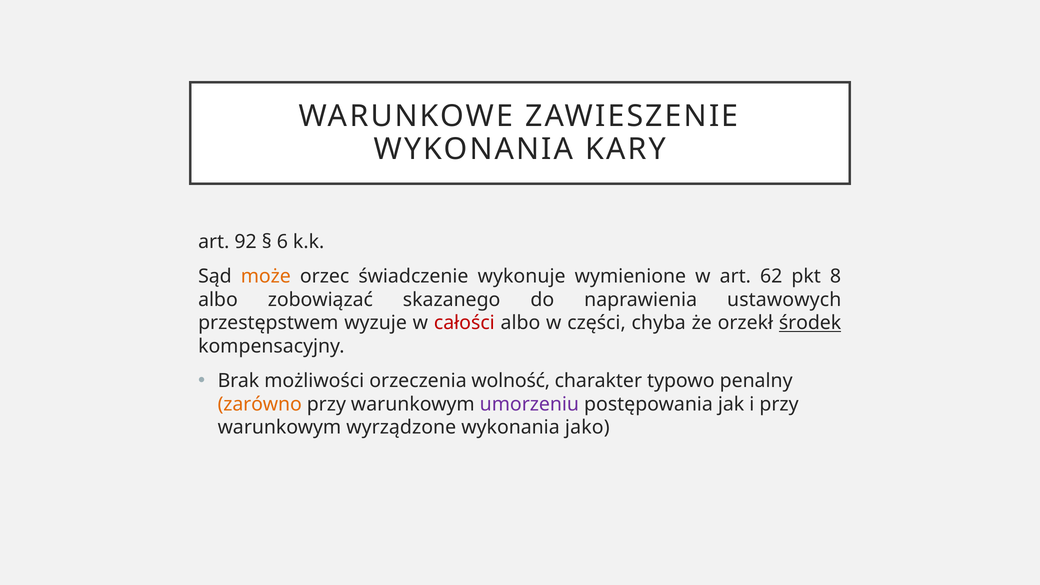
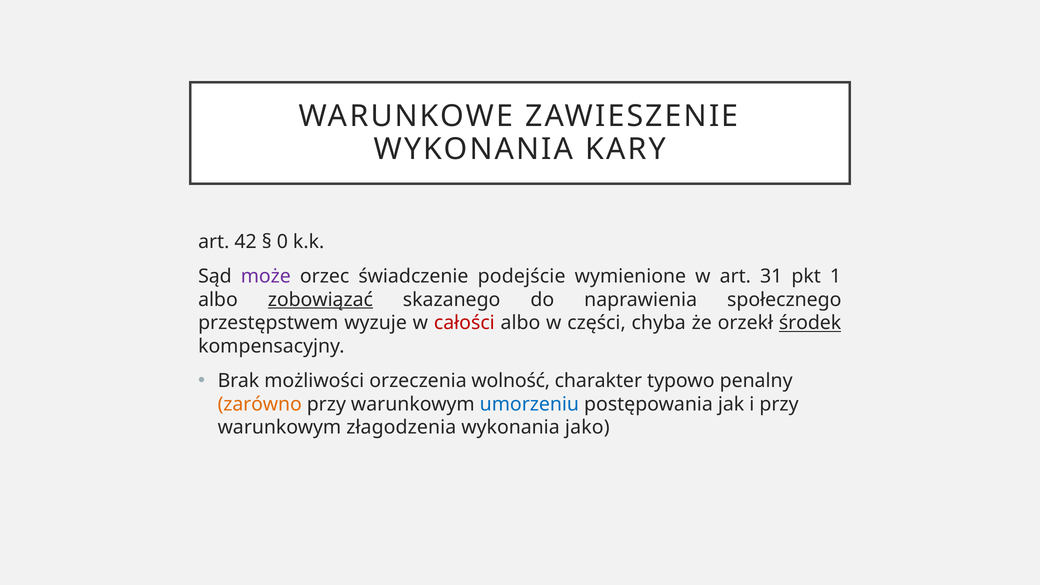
92: 92 -> 42 (246, 242)
6: 6 -> 0 (282, 242)
może colour: orange -> purple (266, 276)
wykonuje: wykonuje -> podejście (522, 276)
62: 62 -> 31 (771, 276)
8: 8 -> 1 (836, 276)
zobowiązać underline: none -> present (320, 300)
ustawowych: ustawowych -> społecznego (784, 300)
umorzeniu colour: purple -> blue (529, 404)
wyrządzone: wyrządzone -> złagodzenia (401, 427)
